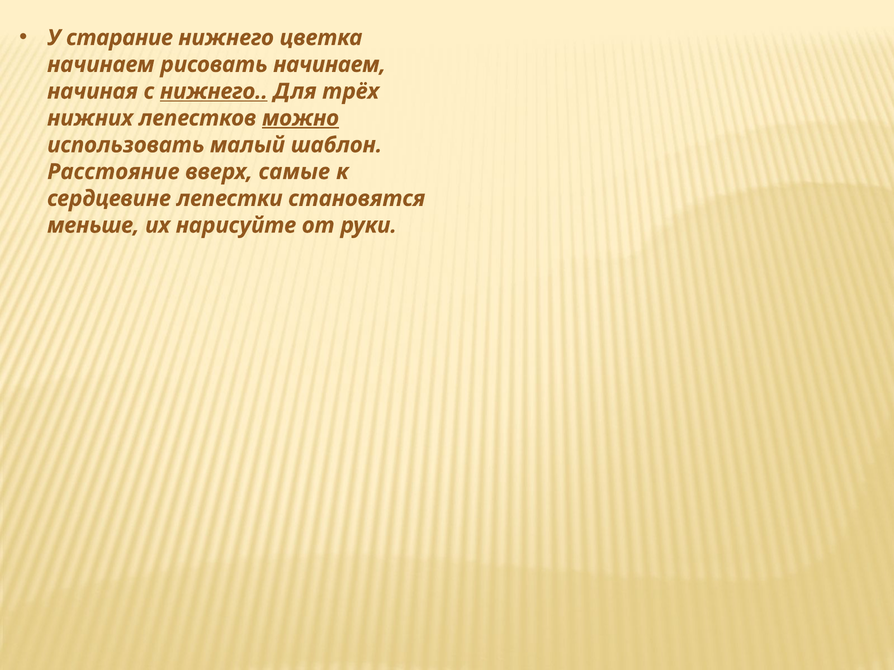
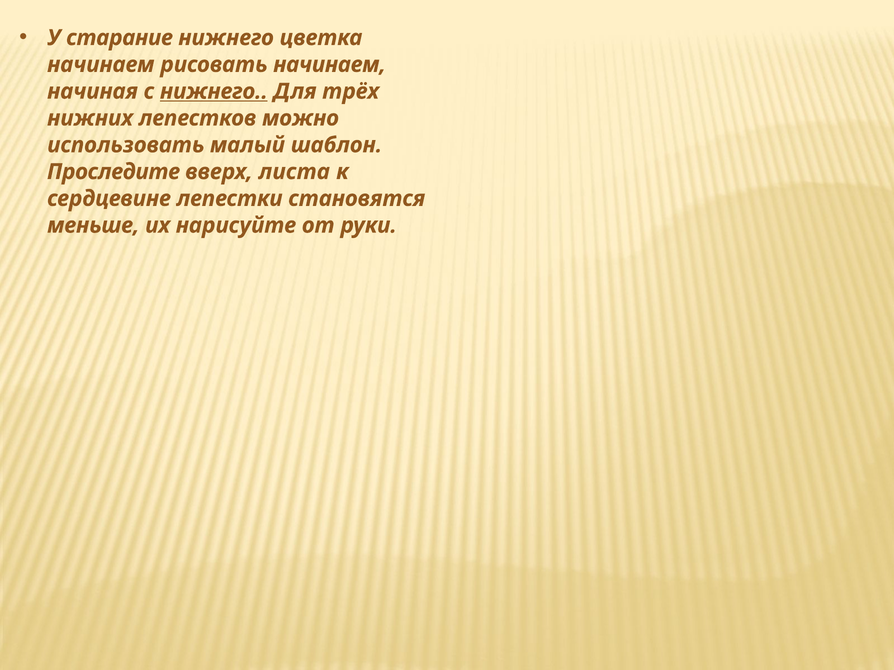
можно underline: present -> none (301, 118)
Расстояние: Расстояние -> Проследите (114, 172)
самые: самые -> листа (294, 172)
